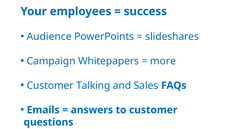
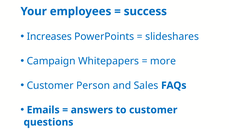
Audience: Audience -> Increases (49, 36)
Talking: Talking -> Person (93, 85)
